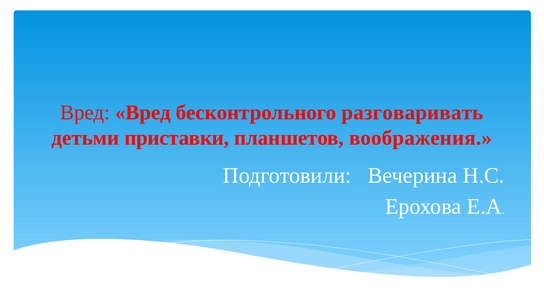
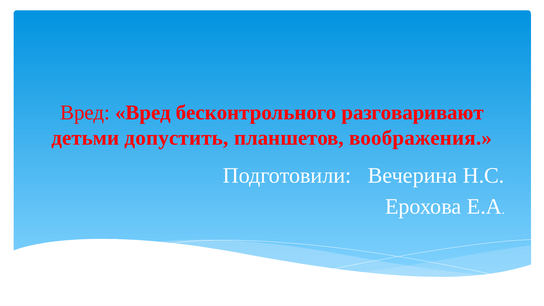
разговаривать: разговаривать -> разговаривают (413, 113)
приставки: приставки -> допустить (176, 138)
